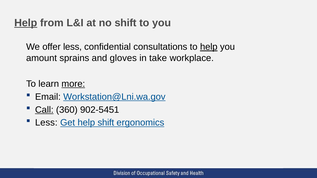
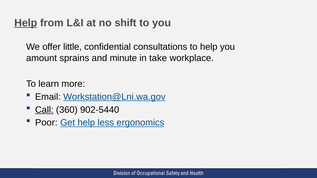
offer less: less -> little (72, 47)
help underline: present -> none (209, 47)
gloves: gloves -> minute (123, 58)
more underline: present -> none (73, 84)
902-5451: 902-5451 -> 902-5440 (100, 110)
Less: Less -> Poor (46, 123)
help shift: shift -> less (106, 123)
